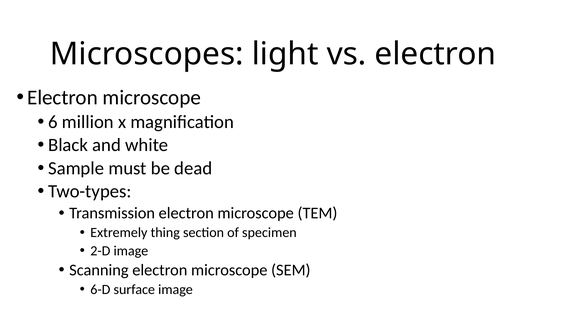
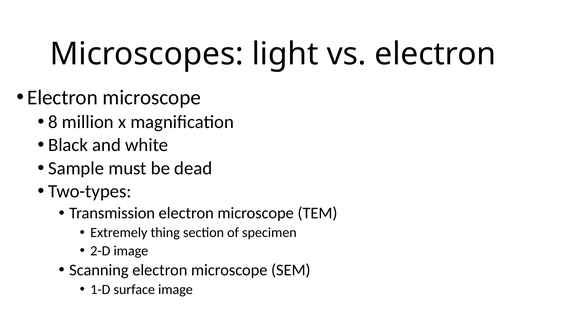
6: 6 -> 8 (53, 122)
6-D: 6-D -> 1-D (100, 289)
